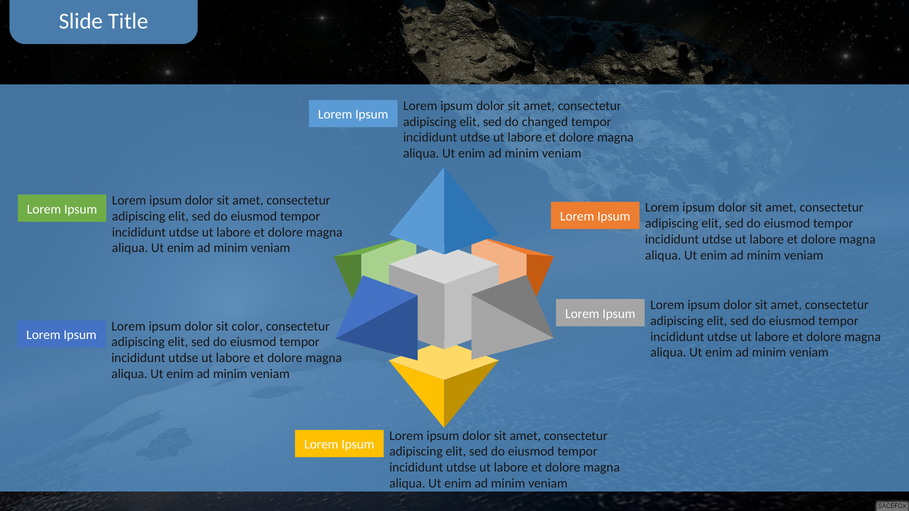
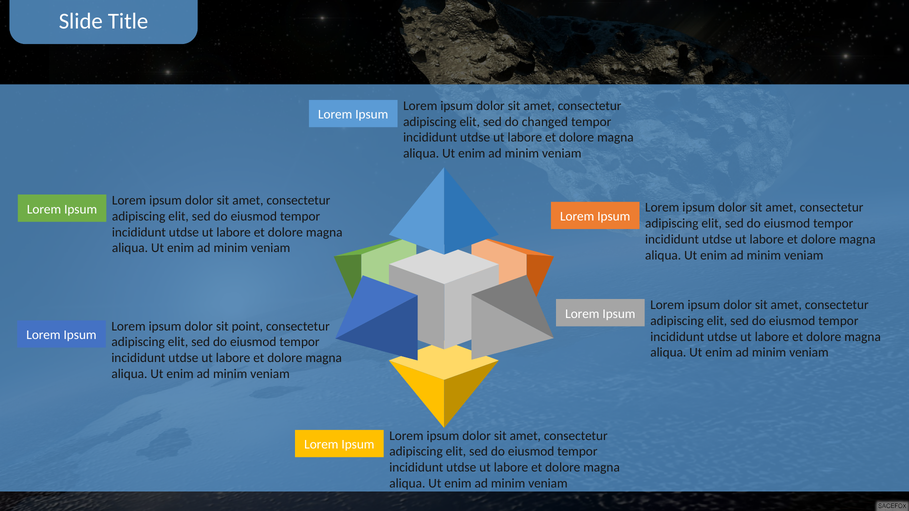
color: color -> point (247, 326)
